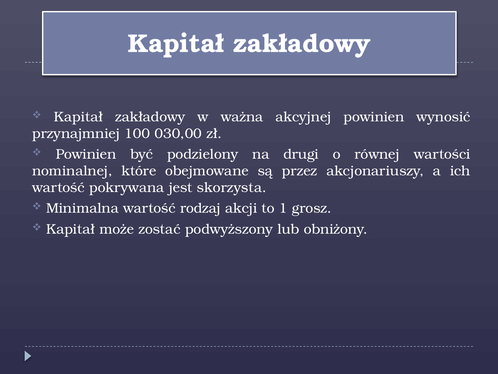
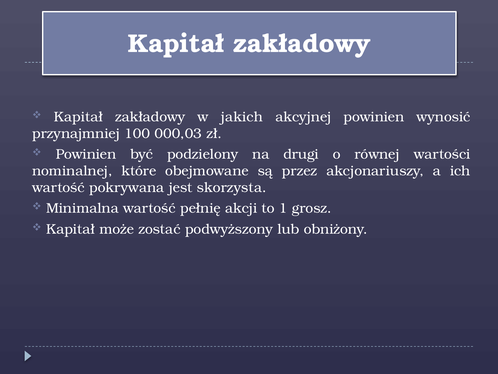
ważna: ważna -> jakich (242, 117)
030,00: 030,00 -> 000,03 (178, 133)
rodzaj: rodzaj -> pełnię (200, 208)
